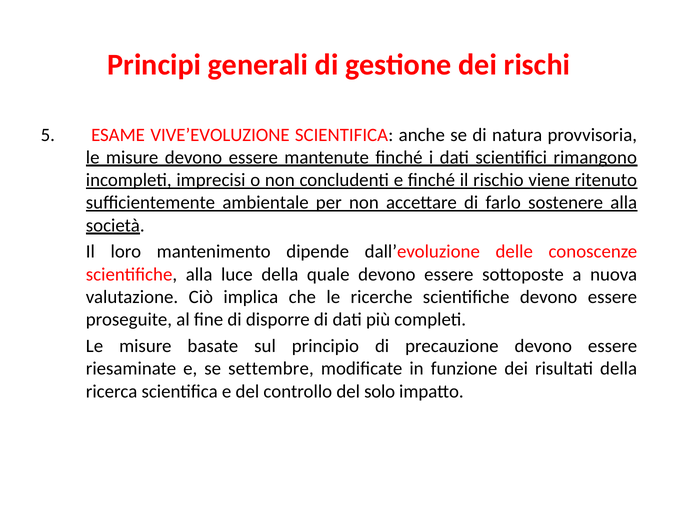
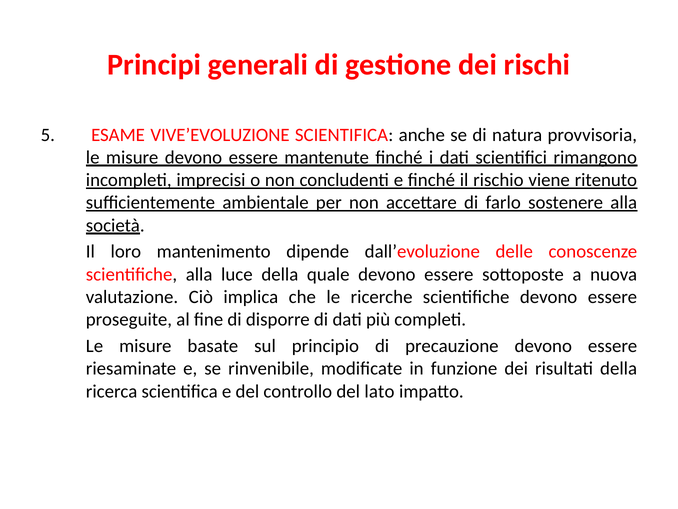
settembre: settembre -> rinvenibile (271, 368)
solo: solo -> lato (379, 391)
